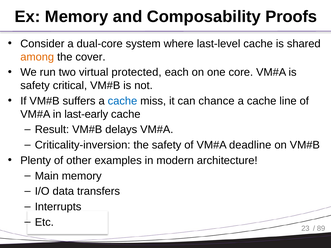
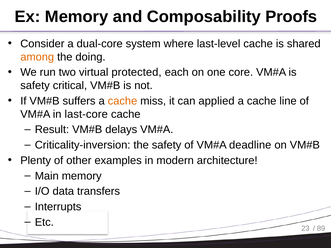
cover: cover -> doing (90, 57)
cache colour: blue -> orange (122, 101)
chance: chance -> applied (217, 101)
last-early: last-early -> last-core (86, 114)
